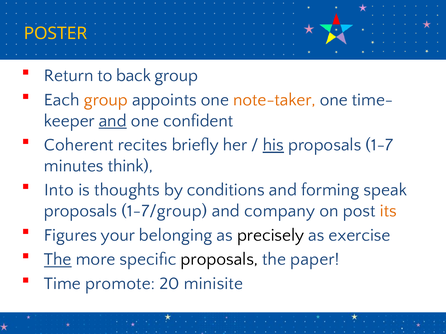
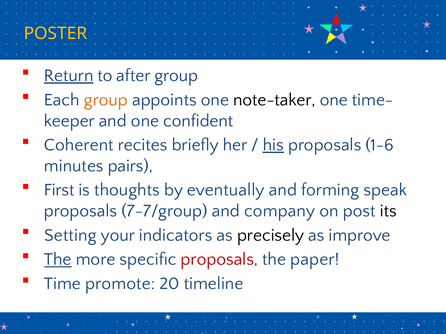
Return underline: none -> present (69, 76)
back: back -> after (133, 76)
note-taker colour: orange -> black (274, 100)
and underline: present -> none (113, 121)
1-7: 1-7 -> 1-6 (380, 145)
think: think -> pairs (130, 166)
Into: Into -> First (59, 190)
conditions: conditions -> eventually (226, 190)
1-7/group: 1-7/group -> 7-7/group (165, 211)
its colour: orange -> black (388, 211)
Figures: Figures -> Setting (70, 235)
belonging: belonging -> indicators (176, 235)
exercise: exercise -> improve (360, 235)
proposals colour: black -> red (219, 260)
minisite: minisite -> timeline (214, 284)
